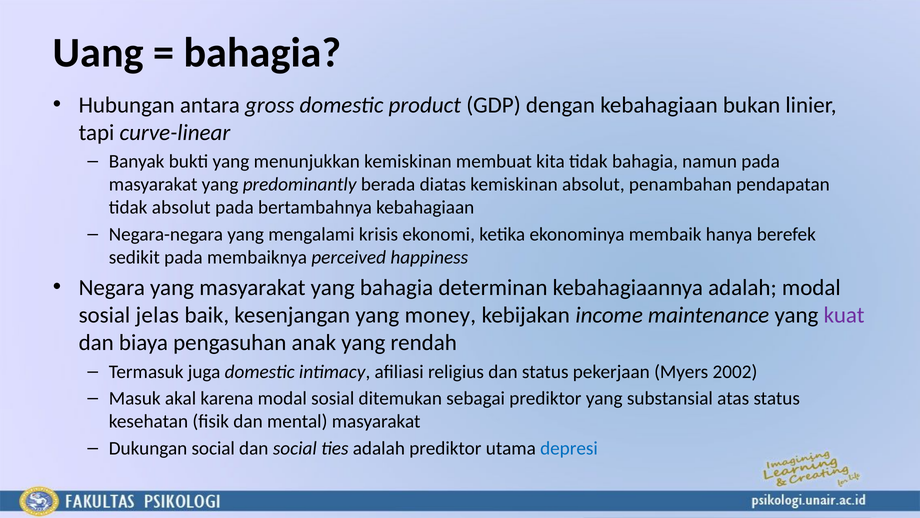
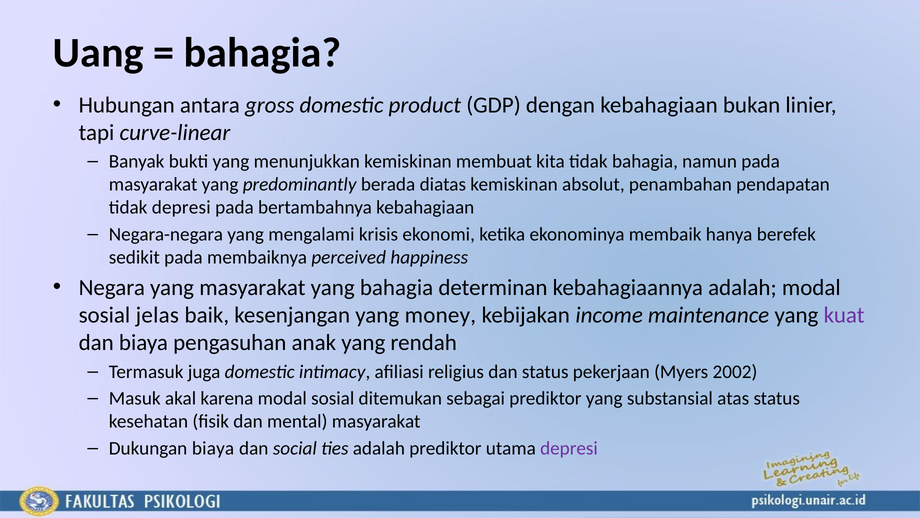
tidak absolut: absolut -> depresi (181, 207)
Dukungan social: social -> biaya (213, 448)
depresi colour: blue -> purple (569, 448)
